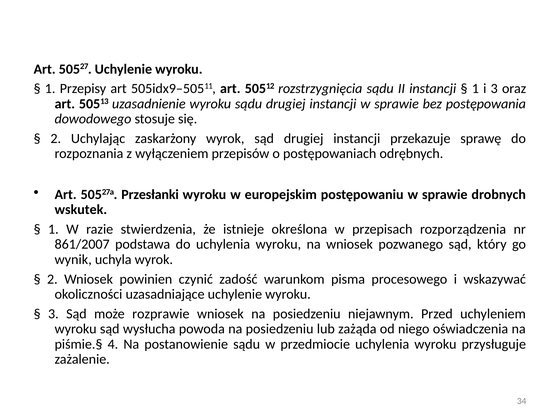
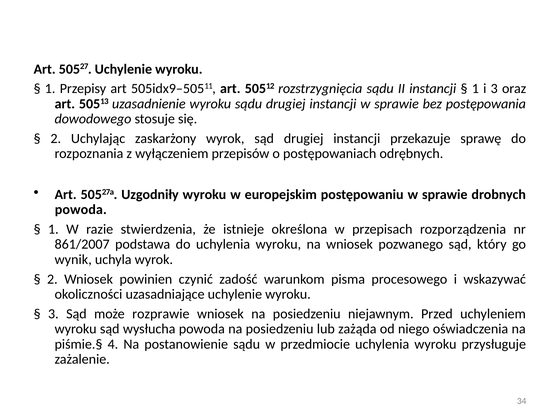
Przesłanki: Przesłanki -> Uzgodniły (150, 195)
wskutek: wskutek -> powoda (81, 210)
